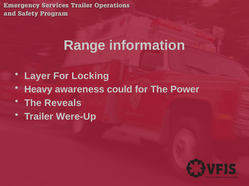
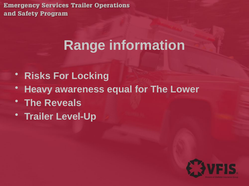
Layer: Layer -> Risks (37, 76)
could: could -> equal (120, 90)
Power: Power -> Lower (185, 90)
Were-Up: Were-Up -> Level-Up (76, 117)
